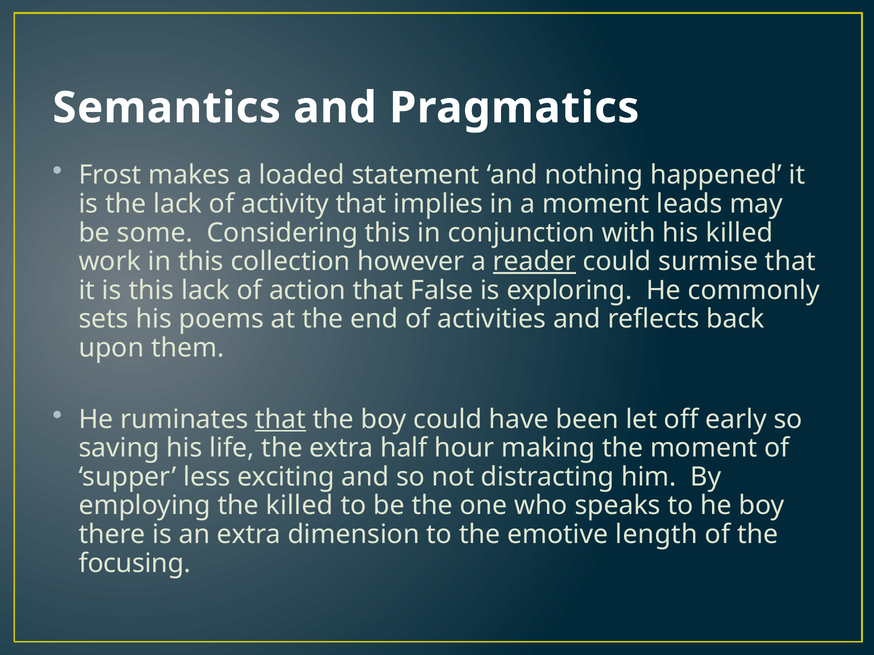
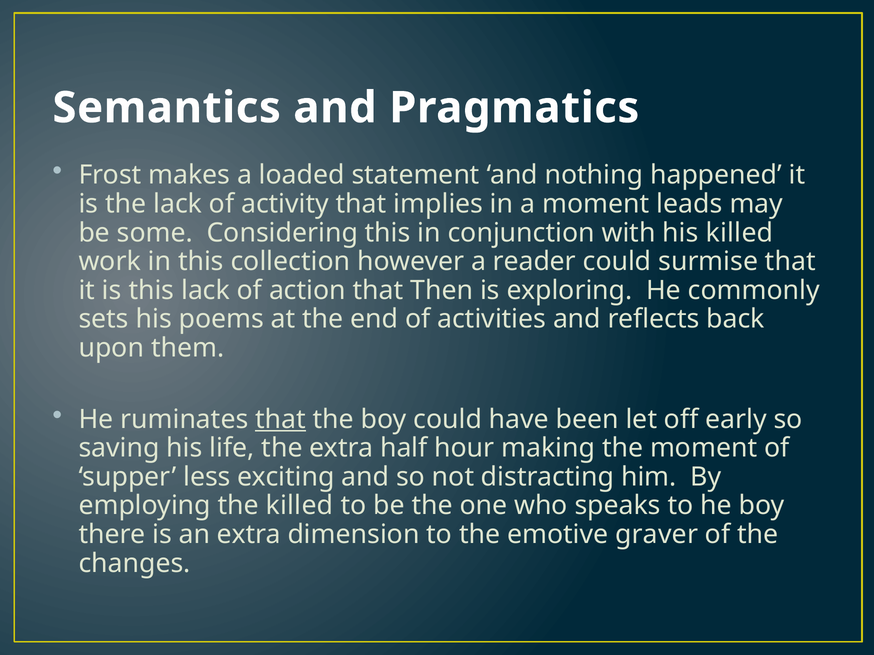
reader underline: present -> none (534, 262)
False: False -> Then (442, 291)
length: length -> graver (657, 535)
focusing: focusing -> changes (135, 564)
